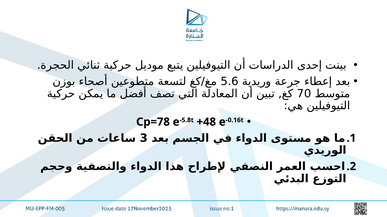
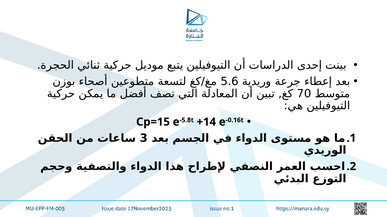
Cp=78: Cp=78 -> Cp=15 (153, 122)
+48: +48 -> +14 (206, 122)
